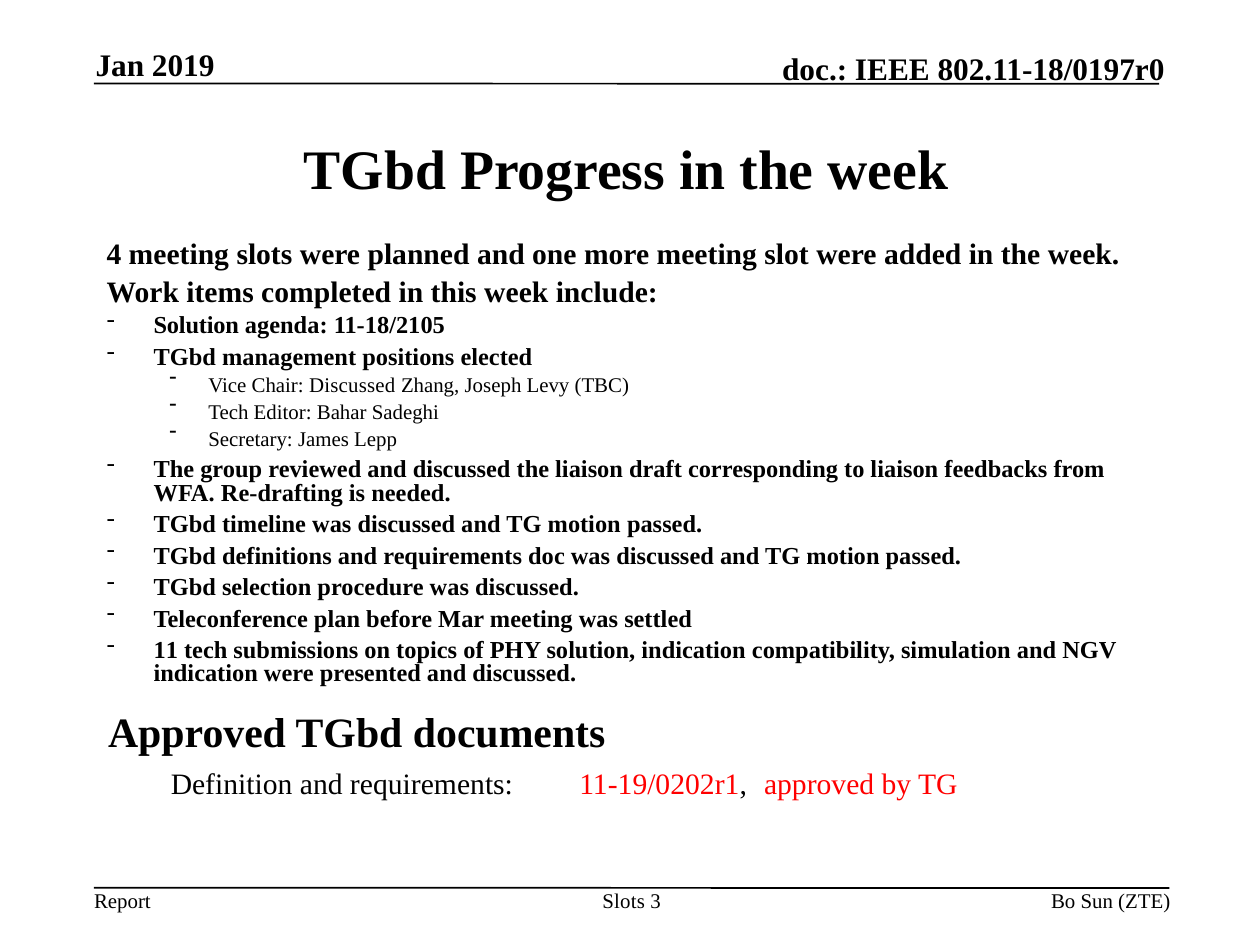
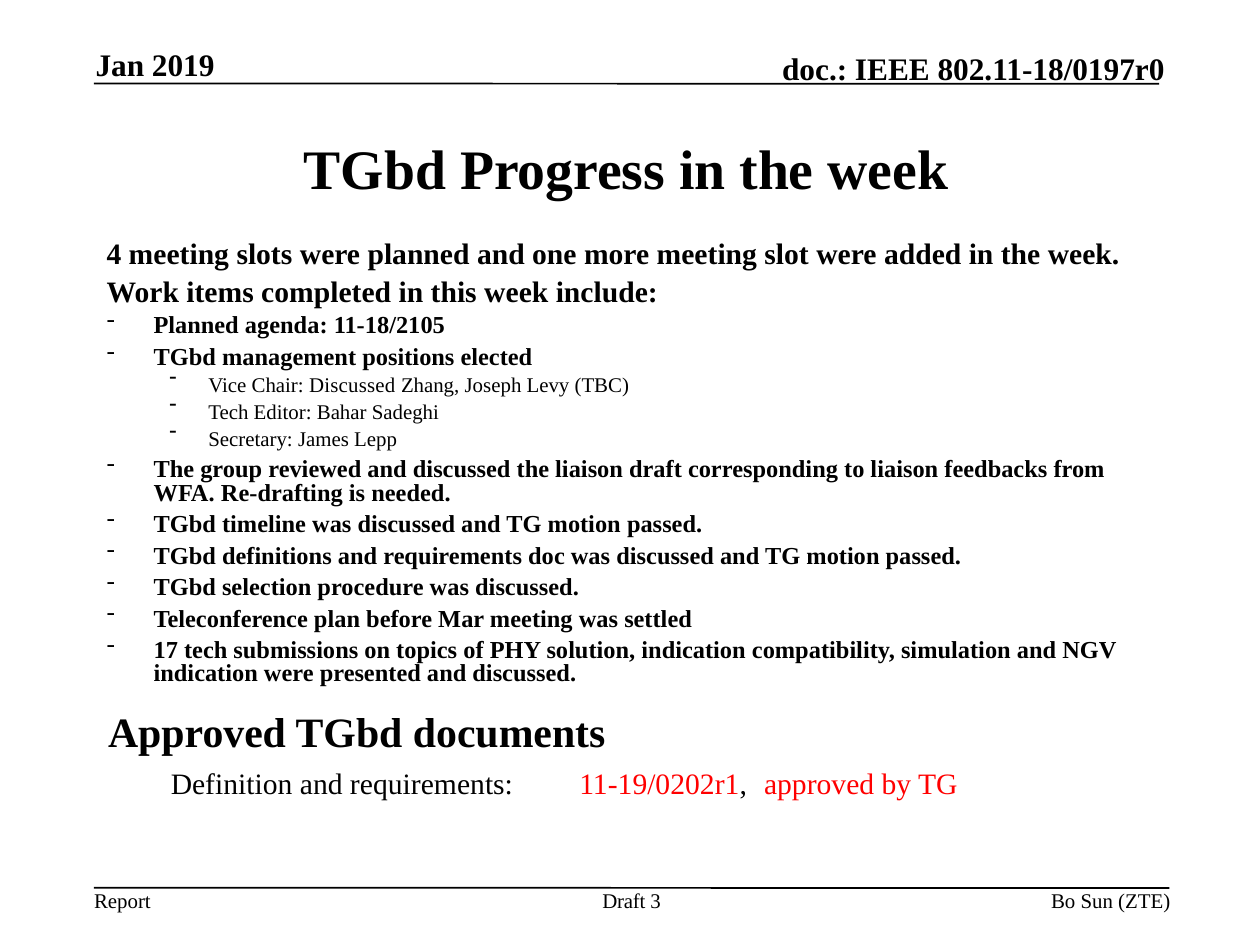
Solution: Solution -> Planned (196, 326)
11: 11 -> 17 (166, 650)
Slots: Slots -> Draft (624, 901)
